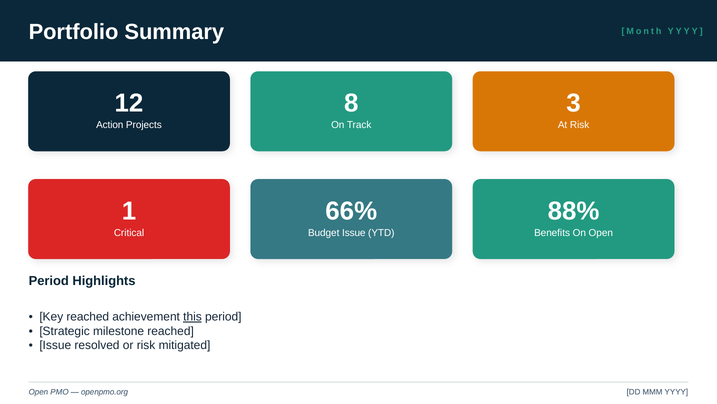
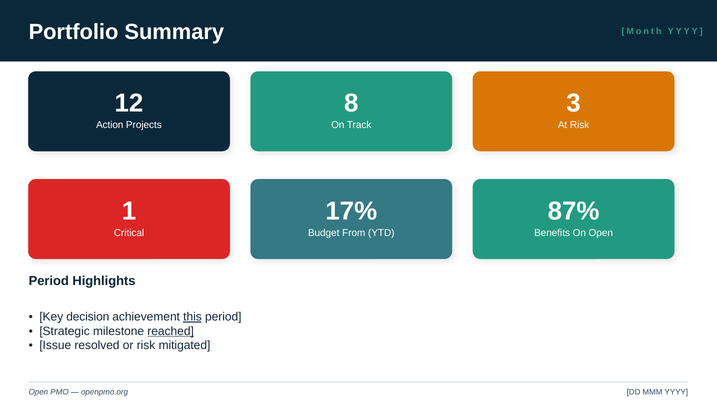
66%: 66% -> 17% (351, 211)
88%: 88% -> 87% (574, 211)
Budget Issue: Issue -> From (354, 232)
Key reached: reached -> decision (88, 316)
reached underline: none -> present (171, 331)
